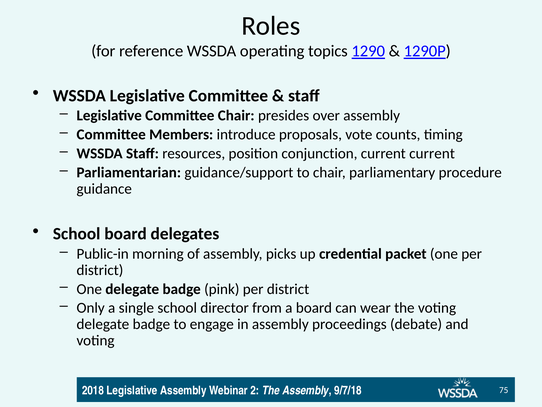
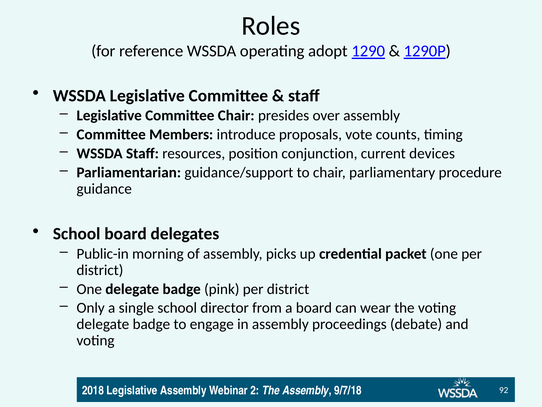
topics: topics -> adopt (328, 51)
current current: current -> devices (432, 153)
75: 75 -> 92 (504, 390)
